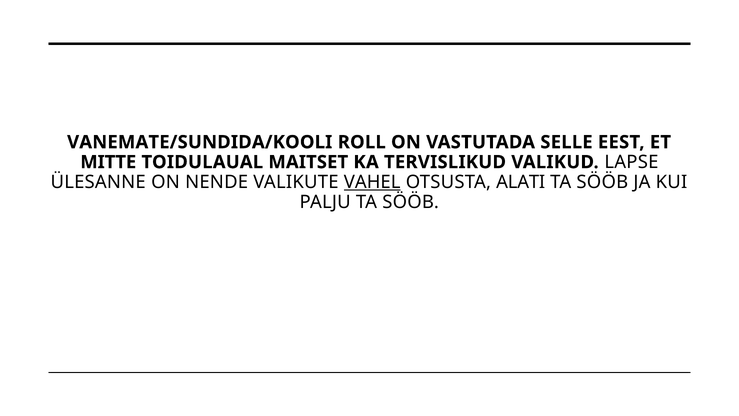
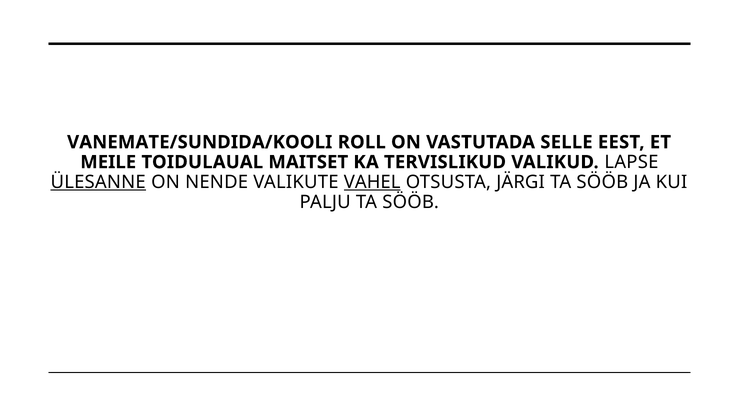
MITTE: MITTE -> MEILE (108, 162)
ÜLESANNE underline: none -> present (98, 182)
ALATI: ALATI -> JÄRGI (521, 182)
